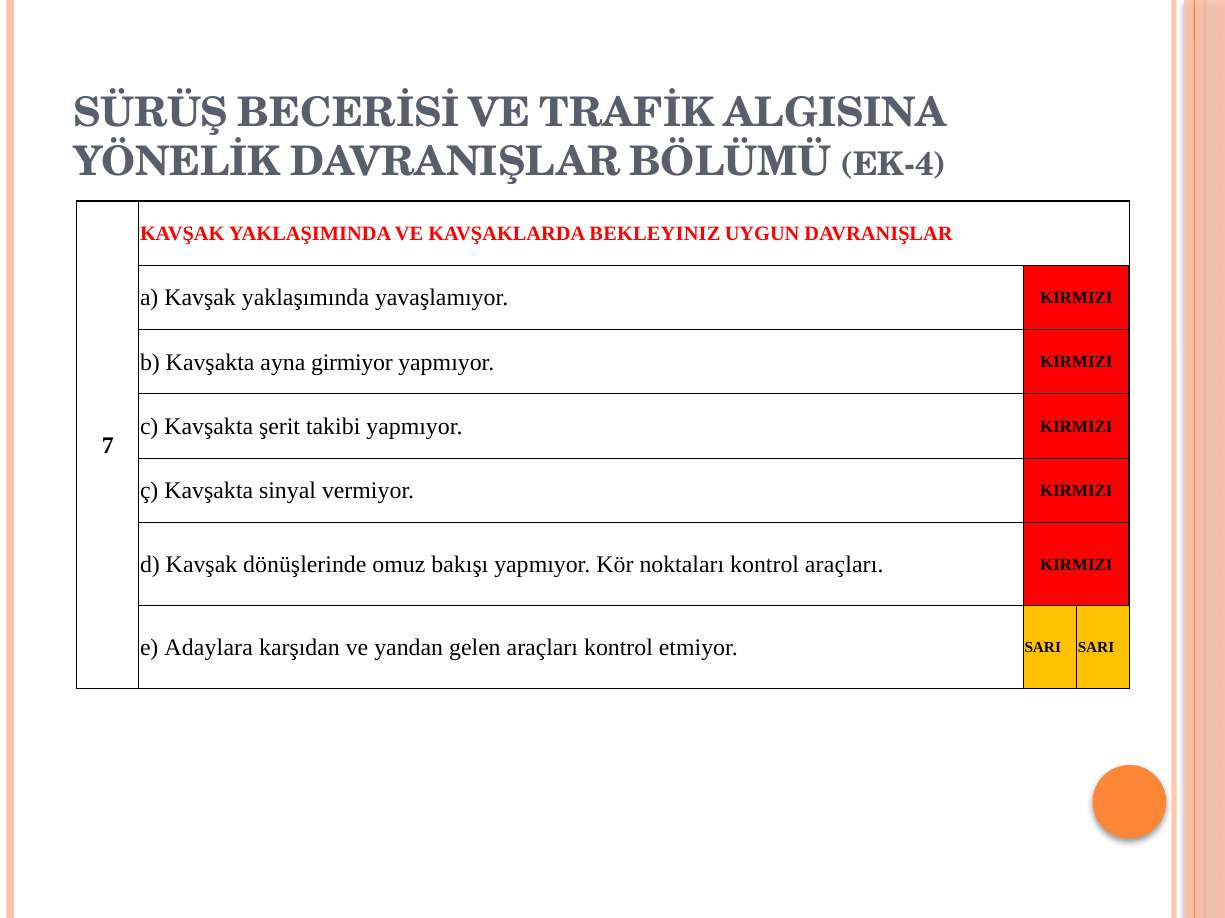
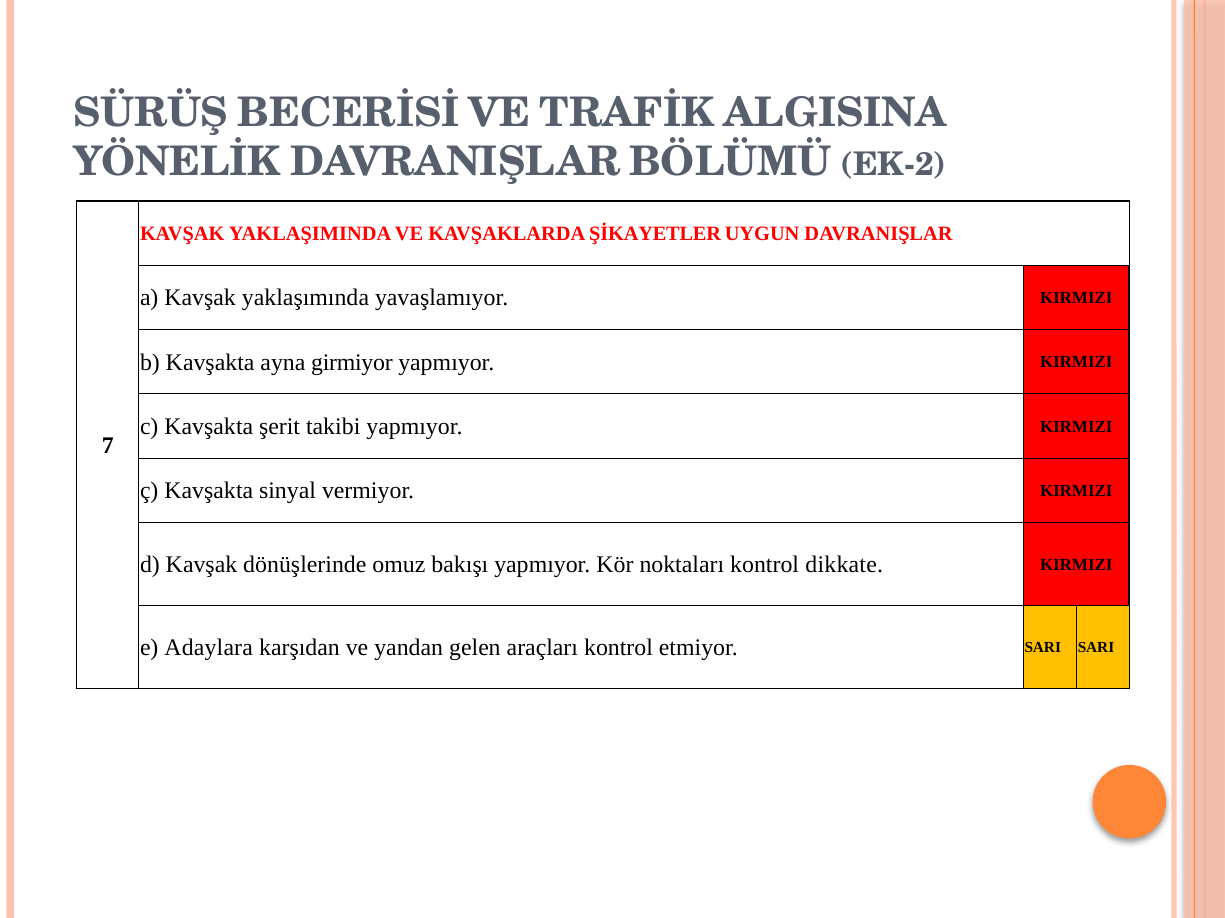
EK-4: EK-4 -> EK-2 (894, 165)
BEKLEYINIZ: BEKLEYINIZ -> ŞİKAYETLER (655, 234)
kontrol araçları: araçları -> dikkate (844, 565)
